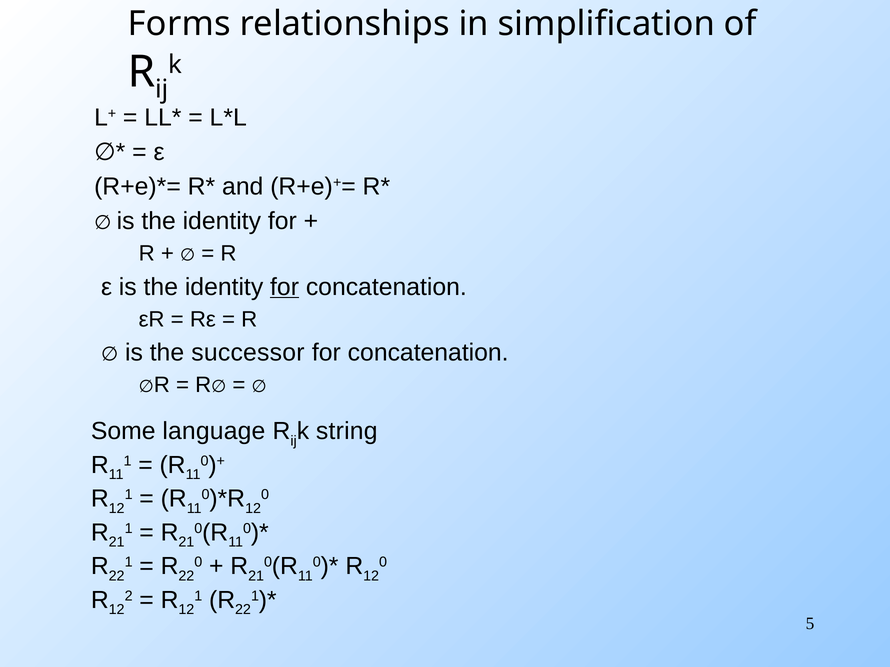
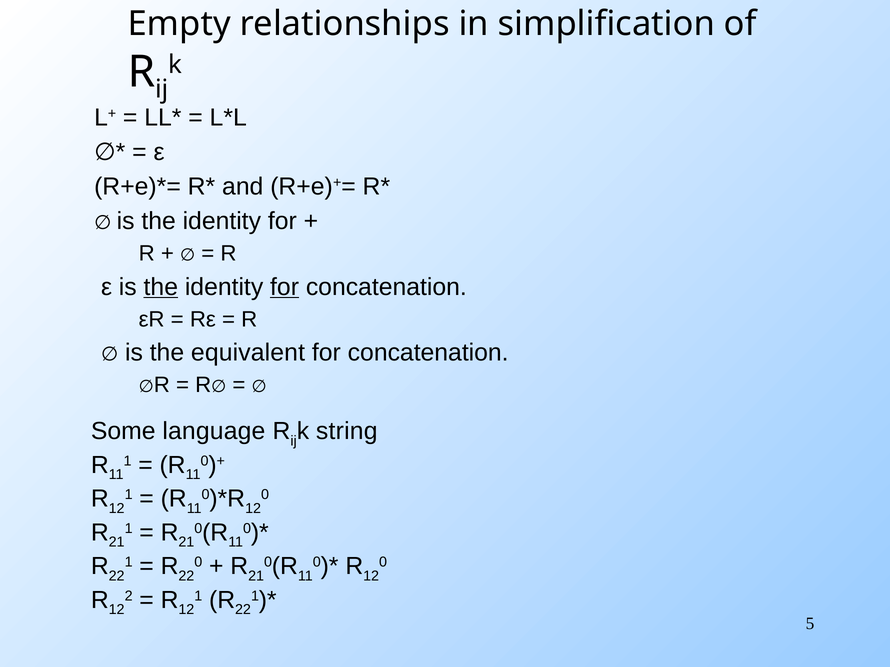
Forms: Forms -> Empty (179, 24)
the underline: none -> present (161, 287)
successor: successor -> equivalent (248, 353)
